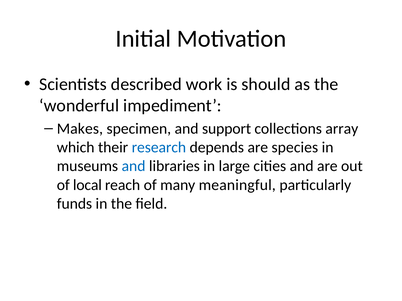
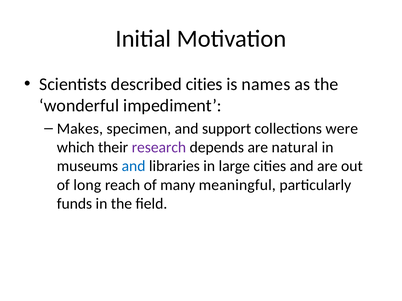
described work: work -> cities (204, 84)
should: should -> names (266, 84)
array: array -> were (342, 129)
research colour: blue -> purple (159, 148)
species: species -> natural (295, 148)
local: local -> long (87, 185)
